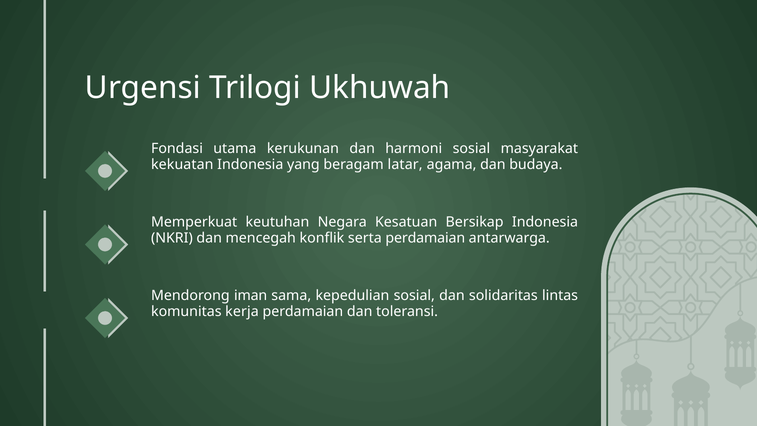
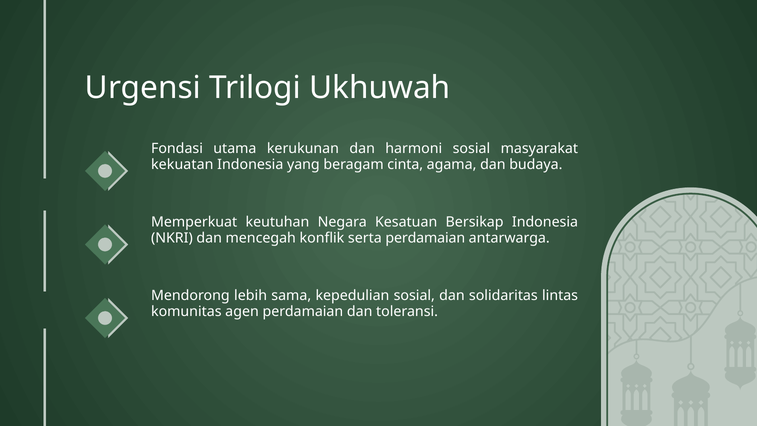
latar: latar -> cinta (405, 164)
iman: iman -> lebih (251, 296)
kerja: kerja -> agen (242, 311)
